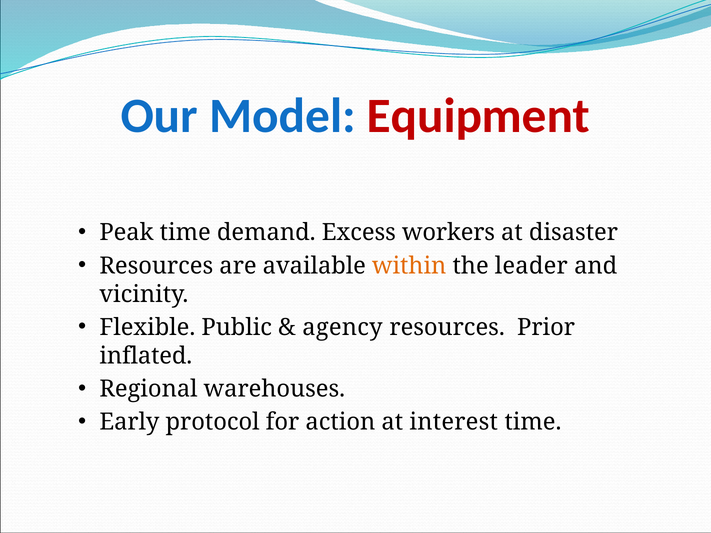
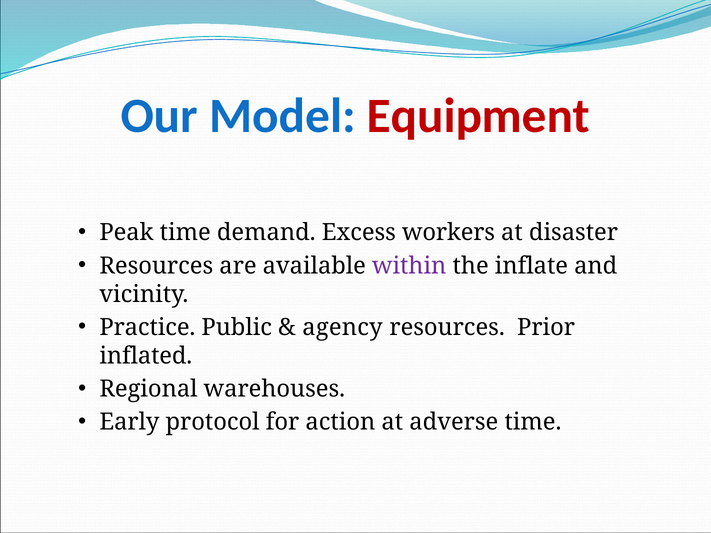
within colour: orange -> purple (409, 266)
leader: leader -> inflate (531, 266)
Flexible: Flexible -> Practice (147, 328)
interest: interest -> adverse (454, 422)
